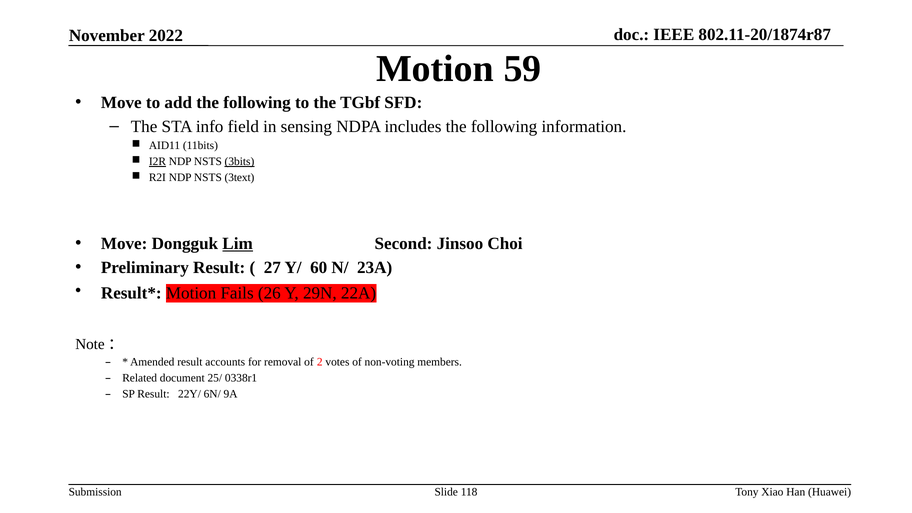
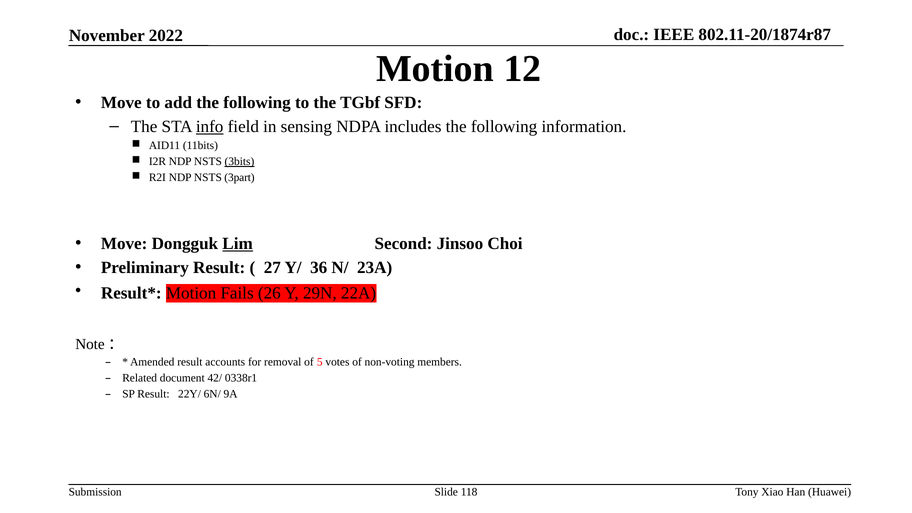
59: 59 -> 12 (522, 69)
info underline: none -> present (210, 127)
I2R underline: present -> none (157, 162)
3text: 3text -> 3part (240, 178)
60: 60 -> 36 (319, 268)
2: 2 -> 5 (320, 362)
25/: 25/ -> 42/ (215, 378)
